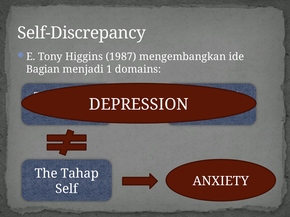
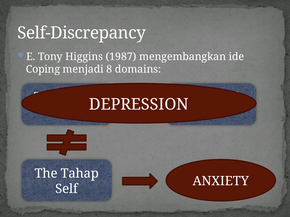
Bagian: Bagian -> Coping (43, 69)
1: 1 -> 8 (109, 69)
